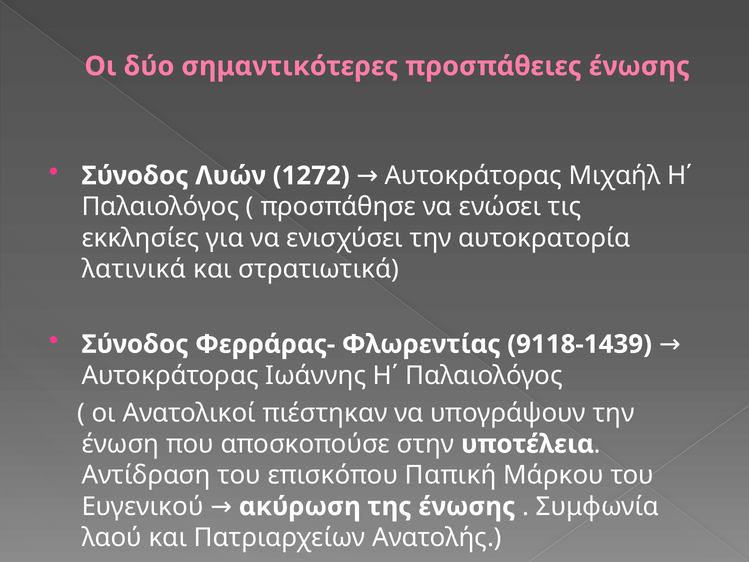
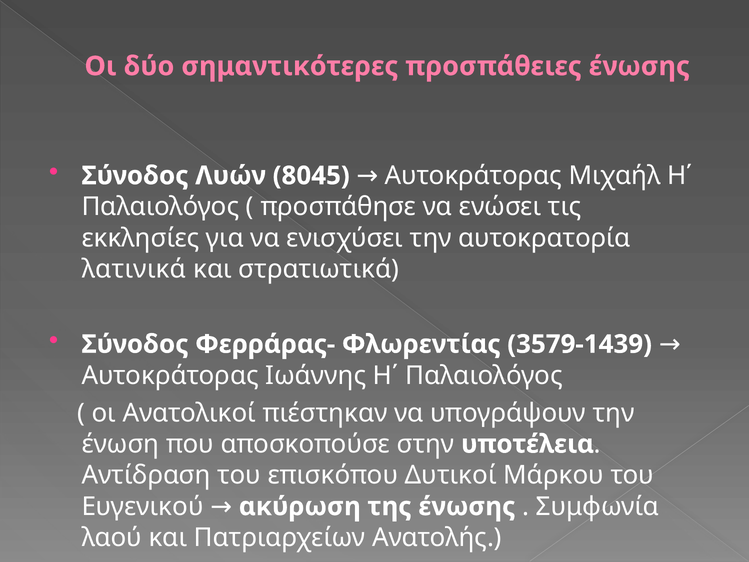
1272: 1272 -> 8045 (311, 176)
9118-1439: 9118-1439 -> 3579-1439 (580, 344)
Παπική: Παπική -> Δυτικοί (451, 475)
